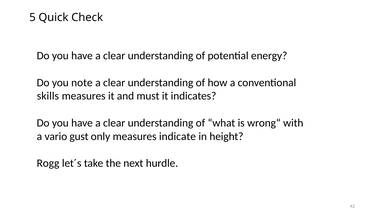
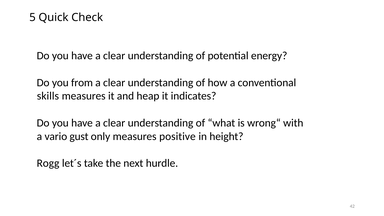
note: note -> from (82, 83)
must: must -> heap (148, 96)
indicate: indicate -> positive (177, 136)
